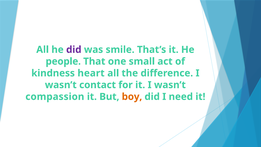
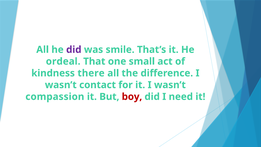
people: people -> ordeal (63, 61)
heart: heart -> there (91, 73)
boy colour: orange -> red (132, 97)
